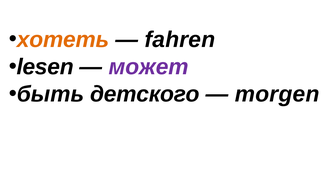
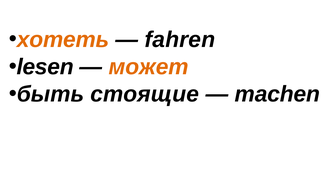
может colour: purple -> orange (149, 67)
детского: детского -> стоящие (145, 94)
morgen: morgen -> machen (277, 94)
